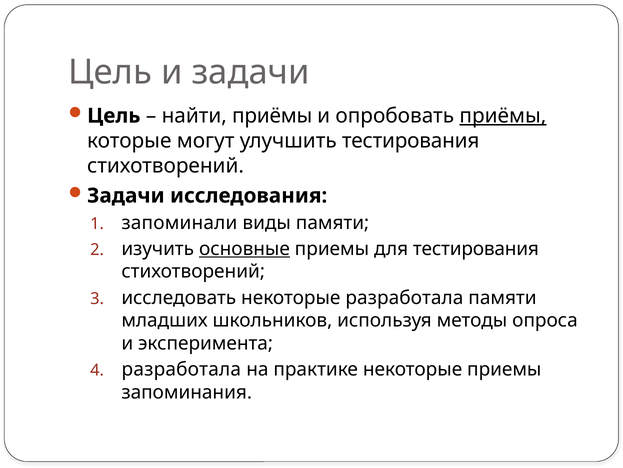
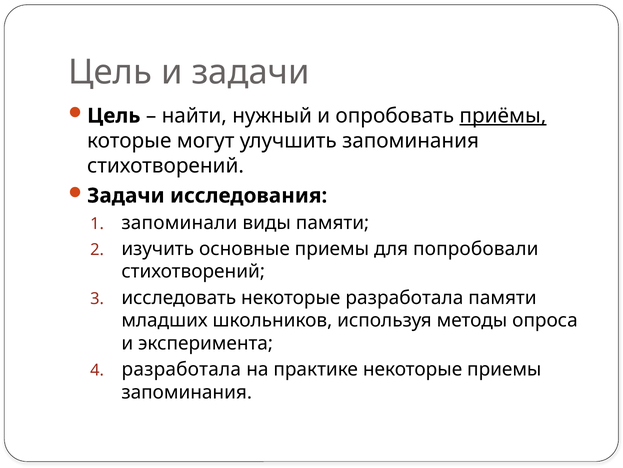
найти приёмы: приёмы -> нужный (272, 116)
улучшить тестирования: тестирования -> запоминания (411, 141)
основные underline: present -> none (244, 248)
для тестирования: тестирования -> попробовали (476, 248)
